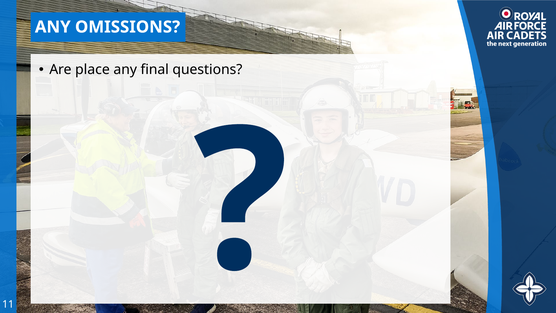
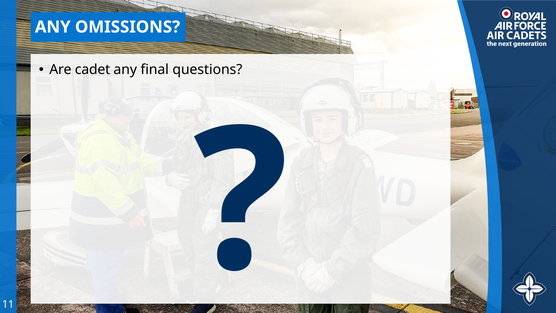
place: place -> cadet (93, 70)
